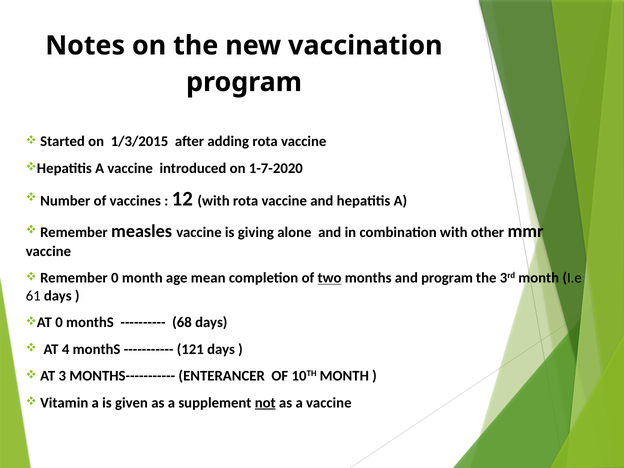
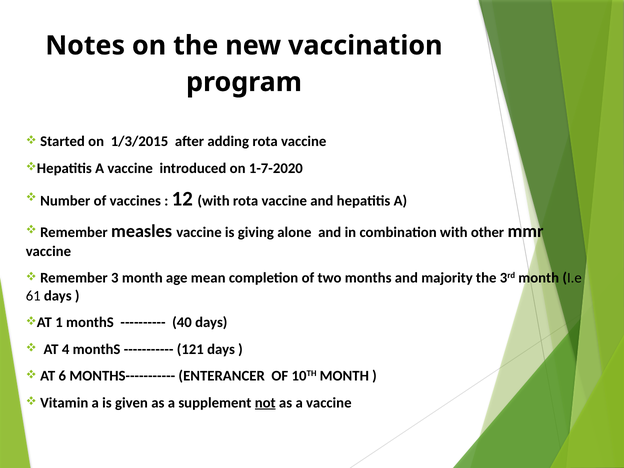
Remember 0: 0 -> 3 (115, 278)
two underline: present -> none (330, 278)
and program: program -> majority (447, 278)
0: 0 -> 1 (59, 323)
68: 68 -> 40 (182, 323)
3: 3 -> 6 (62, 376)
